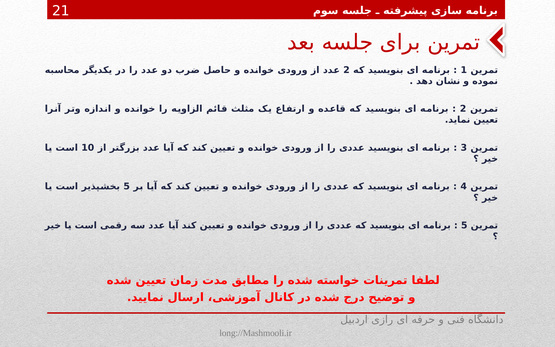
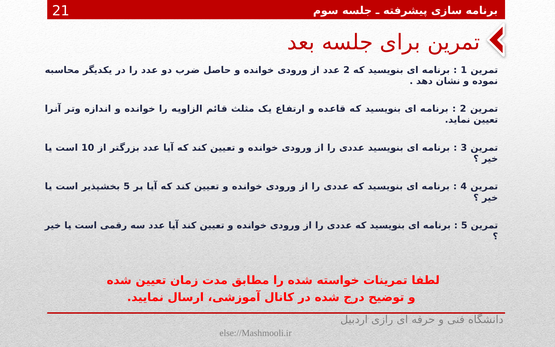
long://Mashmooli.ir: long://Mashmooli.ir -> else://Mashmooli.ir (256, 333)
